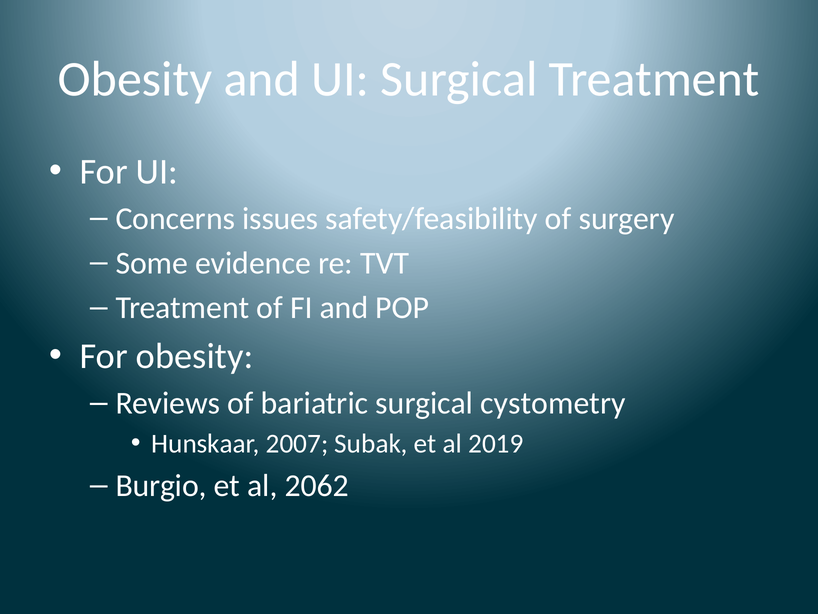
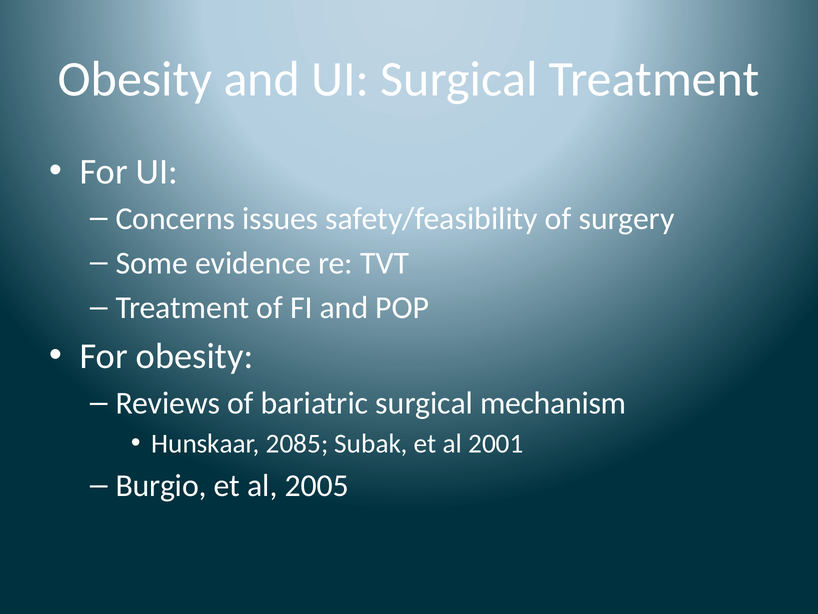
cystometry: cystometry -> mechanism (553, 403)
2007: 2007 -> 2085 (297, 443)
2019: 2019 -> 2001 (496, 443)
2062: 2062 -> 2005 (317, 486)
